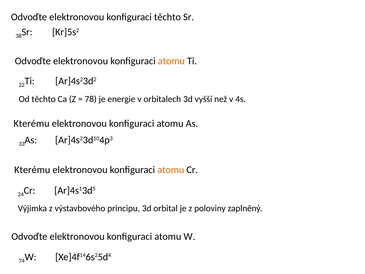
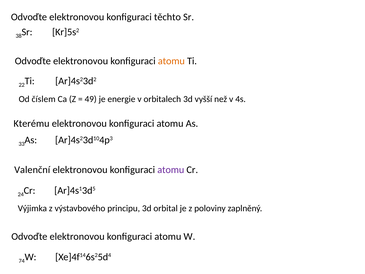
Od těchto: těchto -> číslem (44, 99)
78: 78 -> 49 (91, 99)
Kterému: Kterému -> Valenční (32, 170)
atomu colour: orange -> purple (171, 170)
